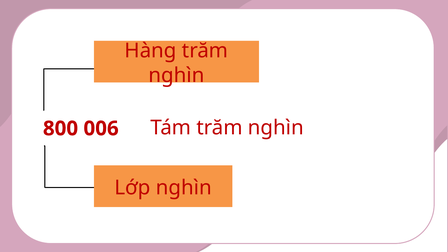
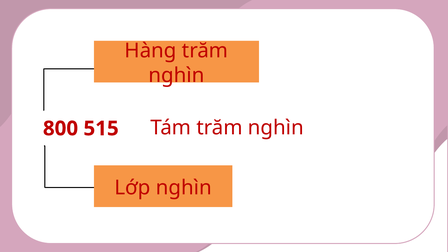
006: 006 -> 515 (101, 129)
